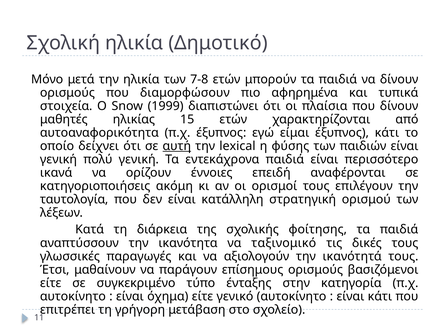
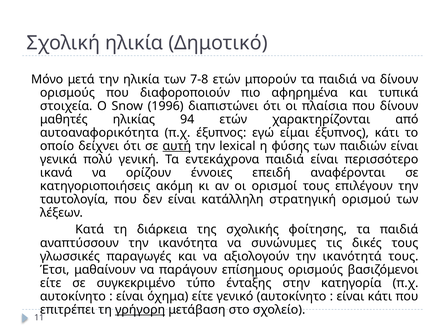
διαμορφώσουν: διαμορφώσουν -> διαφοροποιούν (185, 93)
1999: 1999 -> 1996 (166, 106)
15: 15 -> 94 (187, 119)
γενική: γενική -> γενικά (58, 159)
ταξινομικό: ταξινομικό -> συνώνυμες (284, 243)
γρήγορη underline: none -> present (140, 310)
